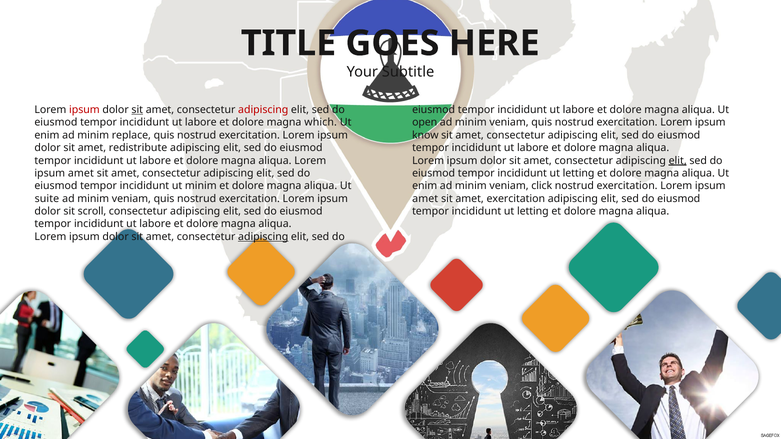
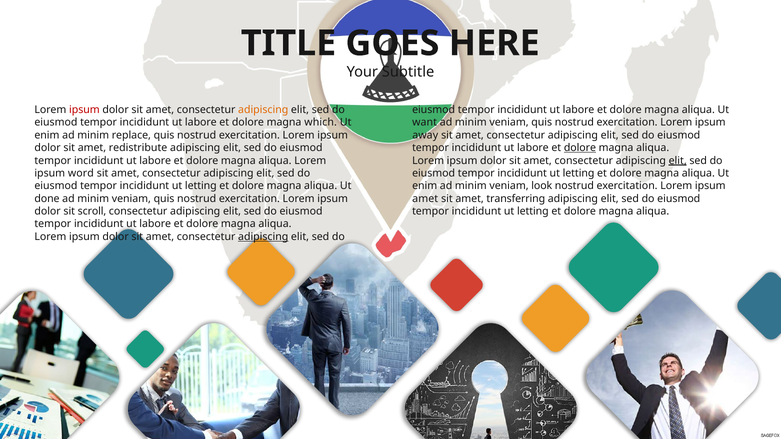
sit underline: present -> none (137, 110)
adipiscing colour: red -> orange (263, 110)
open: open -> want (425, 123)
know: know -> away (425, 135)
dolore underline: none -> present (580, 148)
amet: amet -> word (81, 173)
minim: minim -> letting (201, 186)
click: click -> look (542, 186)
suite: suite -> done (47, 199)
amet exercitation: exercitation -> transferring (516, 199)
